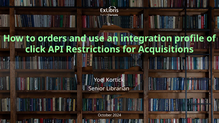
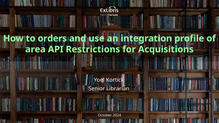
click: click -> area (35, 49)
